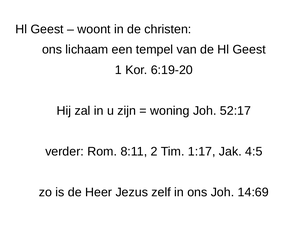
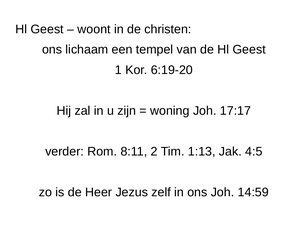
52:17: 52:17 -> 17:17 (235, 111)
1:17: 1:17 -> 1:13 (202, 152)
14:69: 14:69 -> 14:59 (253, 192)
